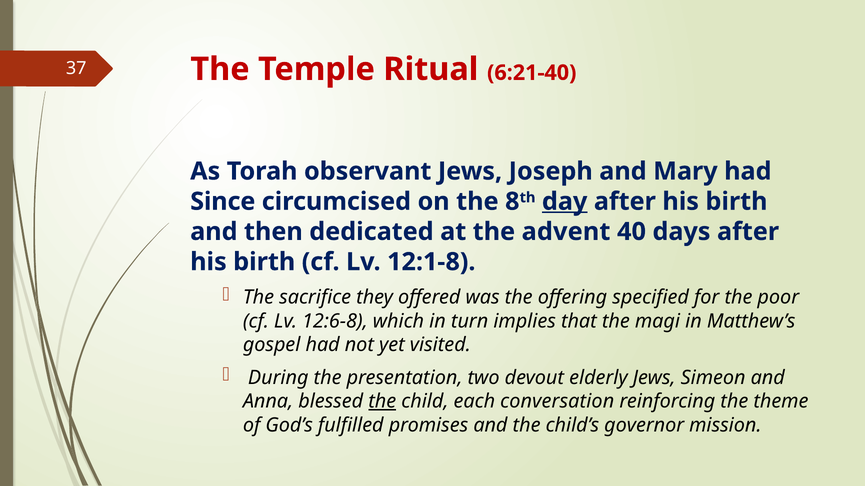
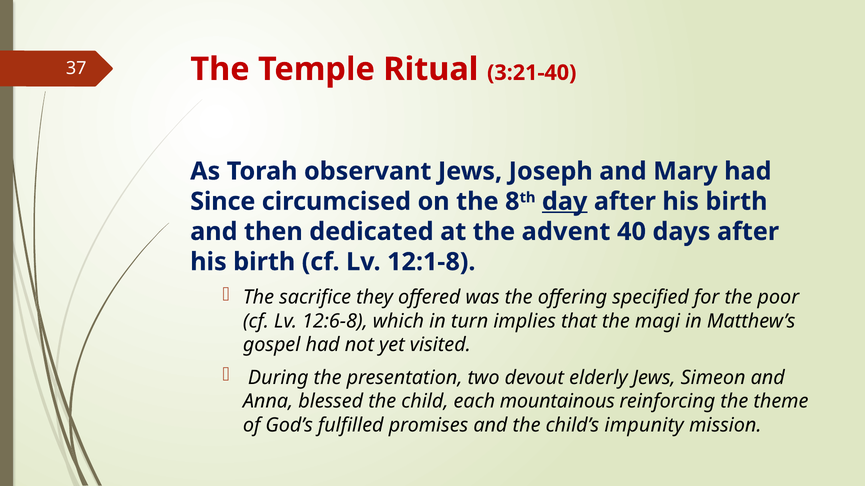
6:21-40: 6:21-40 -> 3:21-40 (532, 73)
the underline: present -> none (382, 402)
conversation: conversation -> mountainous (557, 402)
governor: governor -> impunity (644, 426)
